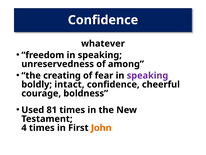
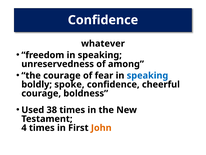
the creating: creating -> courage (62, 75)
speaking colour: purple -> blue (147, 75)
intact: intact -> spoke (69, 84)
81: 81 -> 38 (52, 110)
